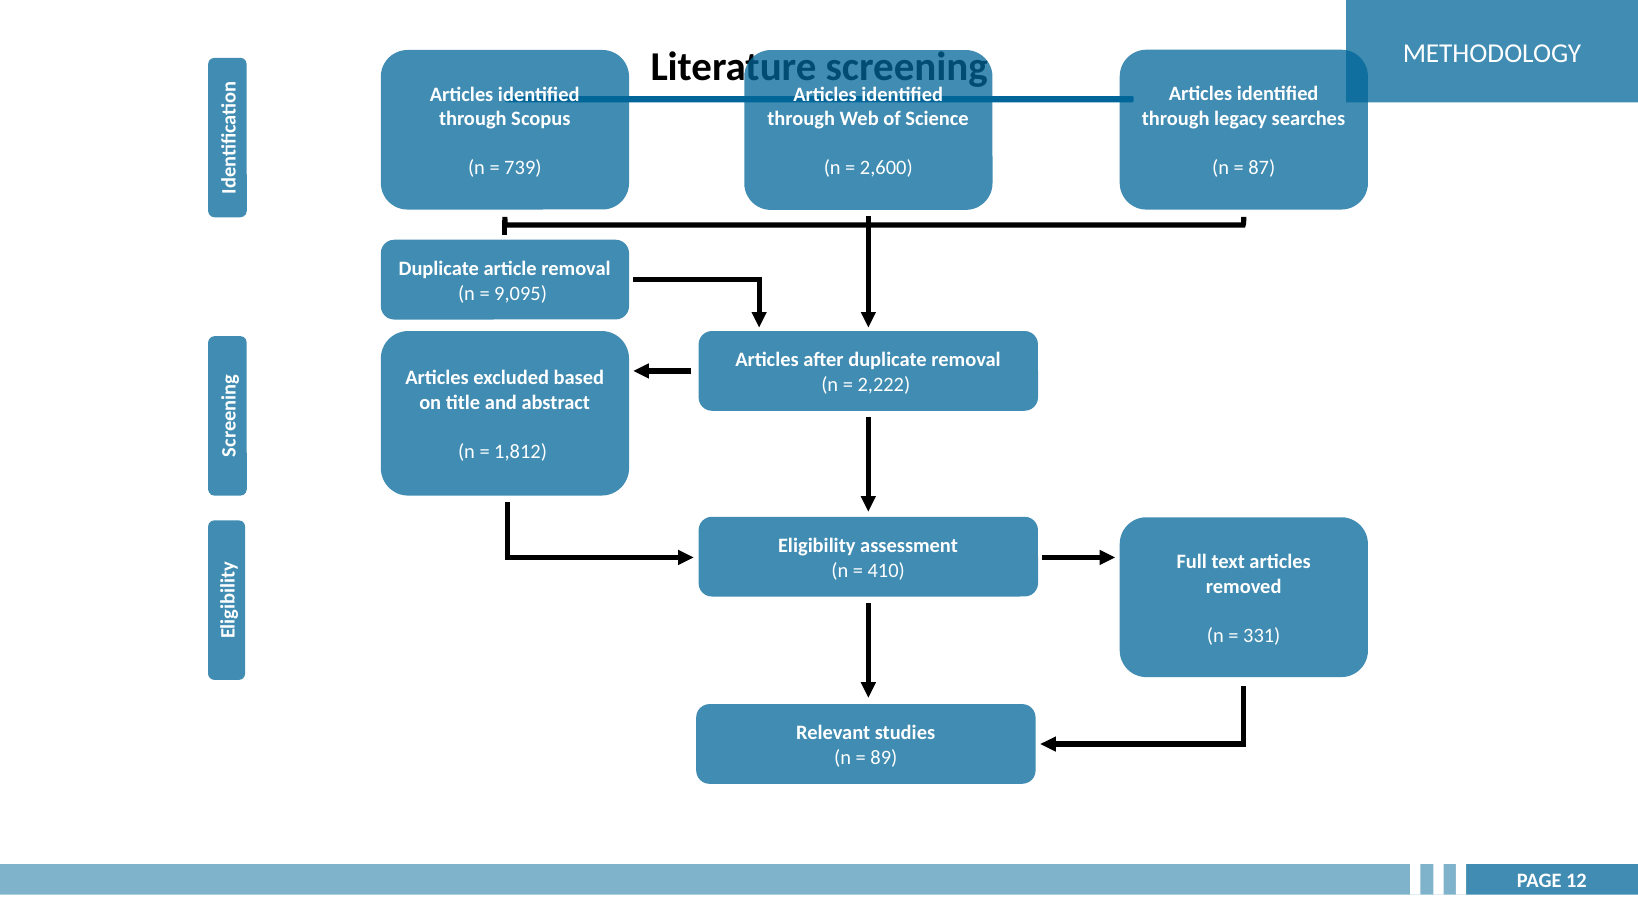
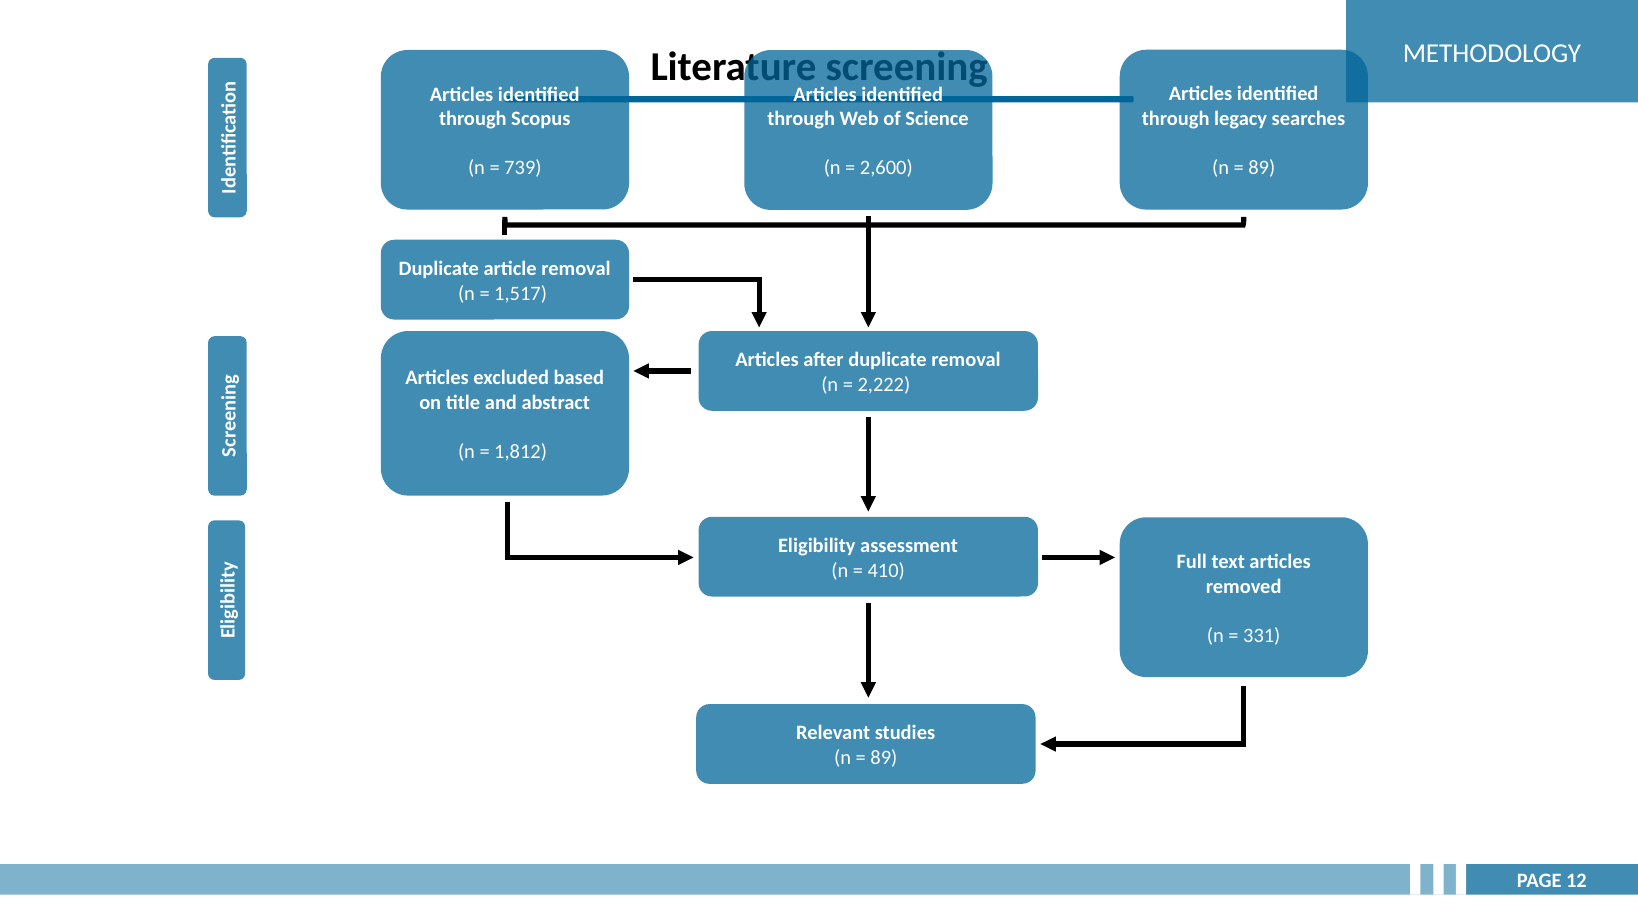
87: 87 -> 89 (1262, 168)
9,095: 9,095 -> 1,517 (521, 293)
